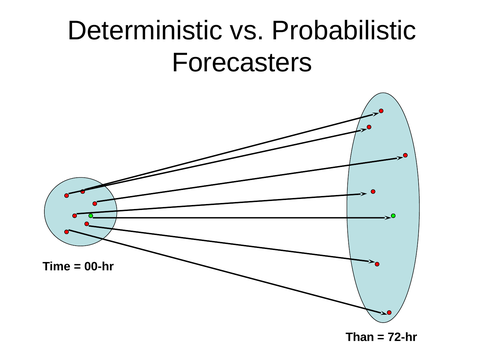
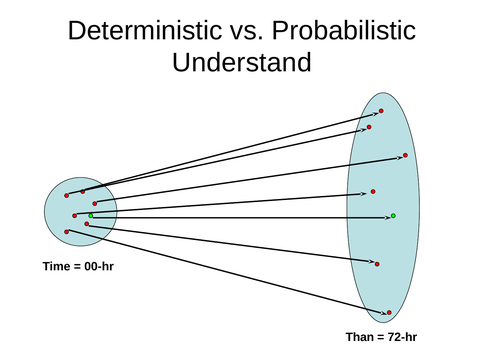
Forecasters: Forecasters -> Understand (242, 63)
